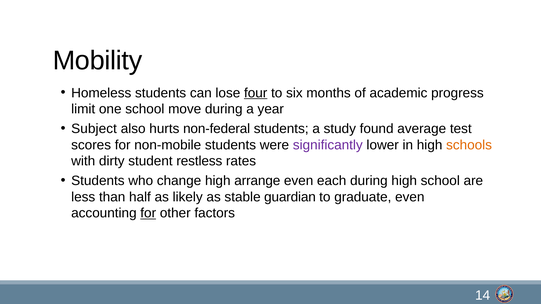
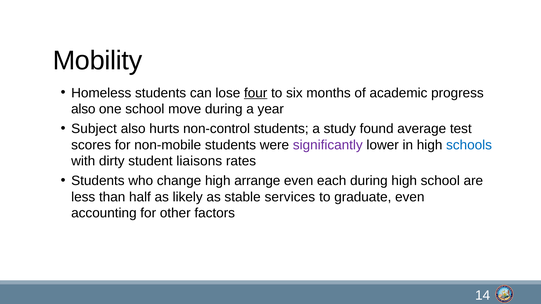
limit: limit -> also (83, 109)
non-federal: non-federal -> non-control (217, 129)
schools colour: orange -> blue (469, 145)
restless: restless -> liaisons (199, 161)
guardian: guardian -> services (290, 197)
for underline: present -> none (148, 213)
